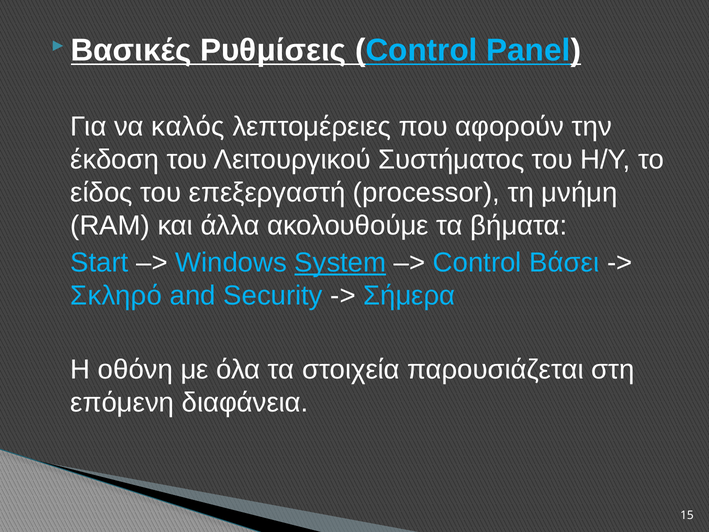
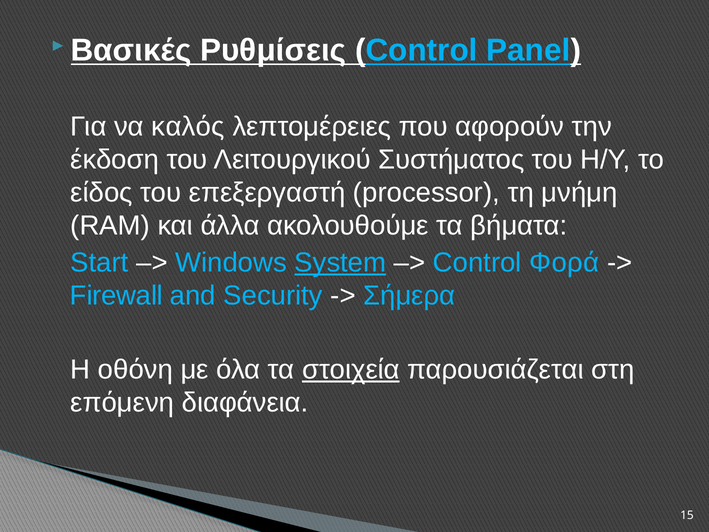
Βάσει: Βάσει -> Φορά (564, 262)
Σκληρό: Σκληρό -> Firewall (116, 295)
στοιχεία underline: none -> present (351, 369)
